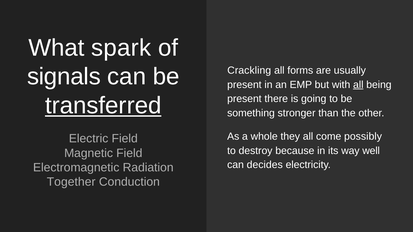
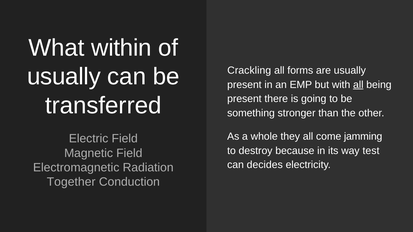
spark: spark -> within (121, 48)
signals: signals -> usually (64, 77)
transferred underline: present -> none (103, 106)
possibly: possibly -> jamming (363, 137)
well: well -> test (371, 151)
